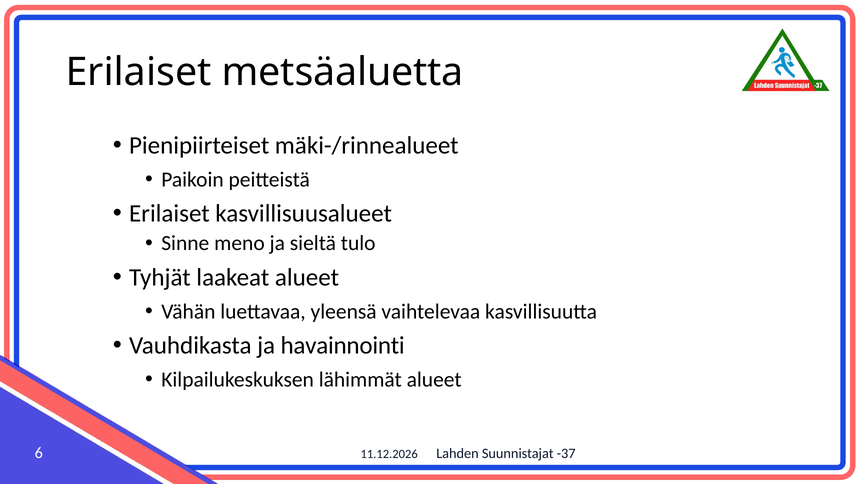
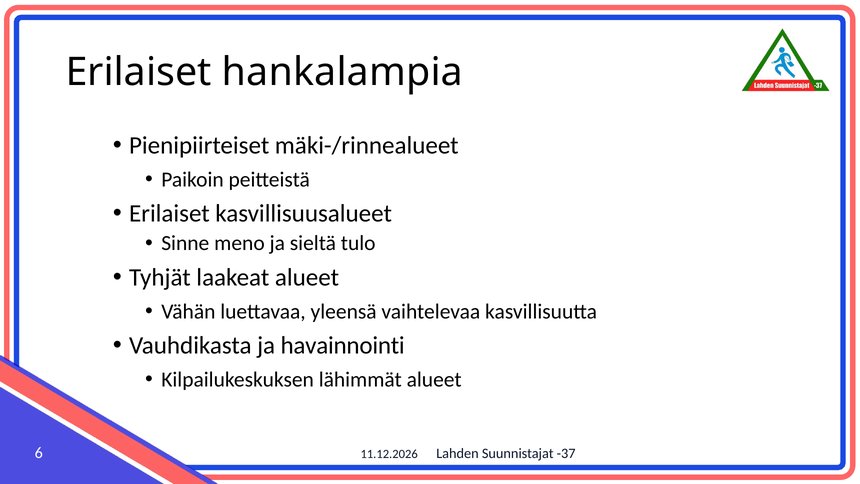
metsäaluetta: metsäaluetta -> hankalampia (342, 72)
